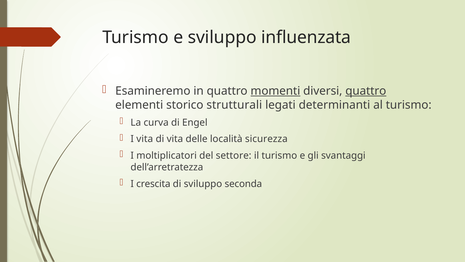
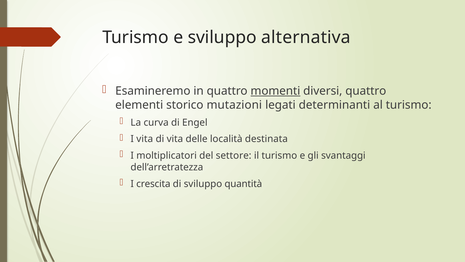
influenzata: influenzata -> alternativa (306, 37)
quattro underline: present -> none (366, 91)
strutturali: strutturali -> mutazioni (234, 105)
sicurezza: sicurezza -> destinata (266, 139)
seconda: seconda -> quantità (243, 183)
